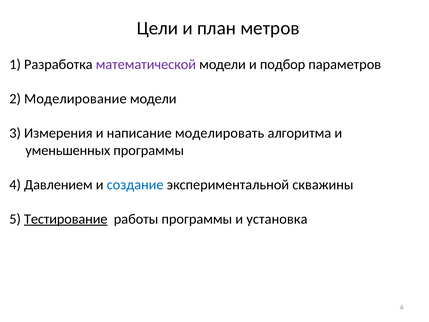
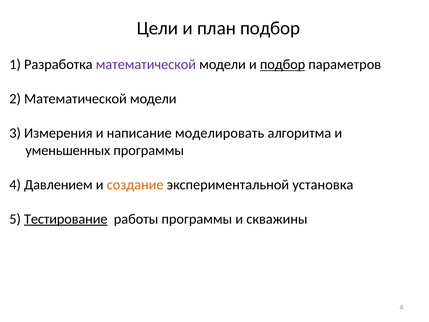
план метров: метров -> подбор (270, 28)
подбор underline: none -> present (283, 64)
2 Моделирование: Моделирование -> Математической (75, 99)
создание colour: blue -> orange (135, 185)
скважины: скважины -> установка (323, 185)
установка: установка -> скважины (277, 219)
